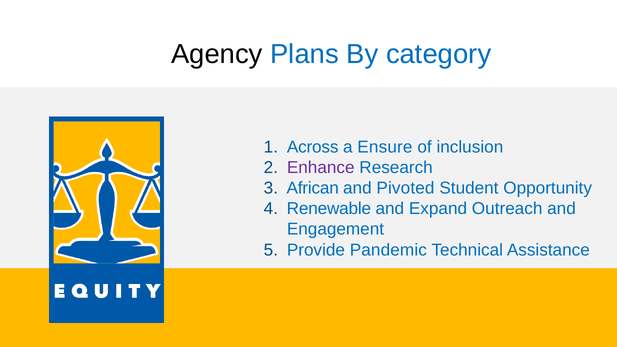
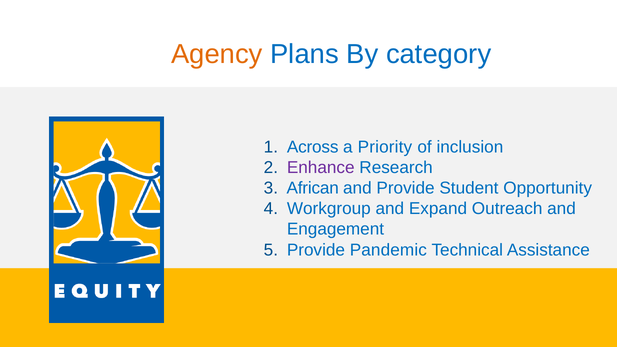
Agency colour: black -> orange (217, 54)
Ensure: Ensure -> Priority (385, 147)
and Pivoted: Pivoted -> Provide (406, 188)
Renewable: Renewable -> Workgroup (329, 209)
